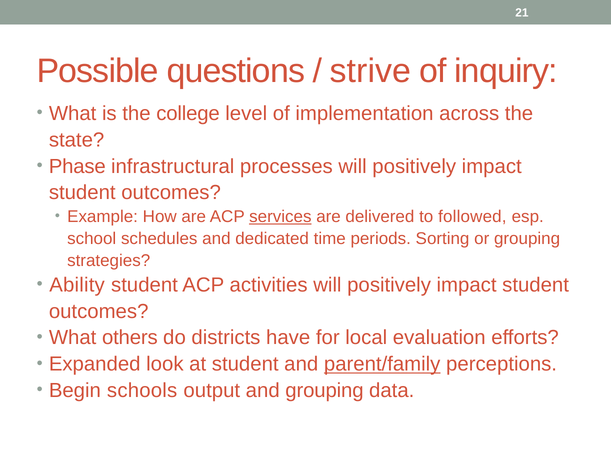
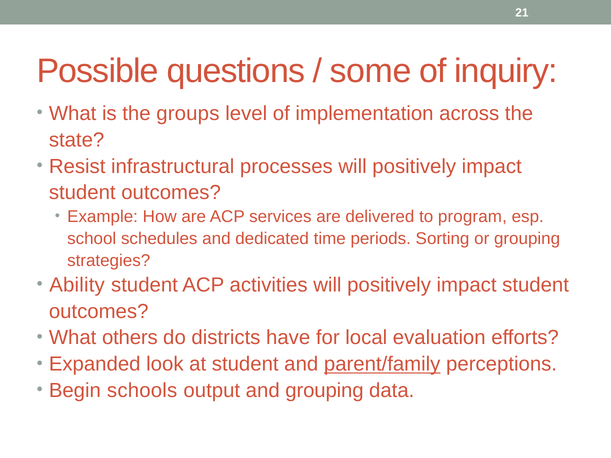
strive: strive -> some (371, 71)
college: college -> groups (188, 114)
Phase: Phase -> Resist (77, 166)
services underline: present -> none (280, 217)
followed: followed -> program (472, 217)
